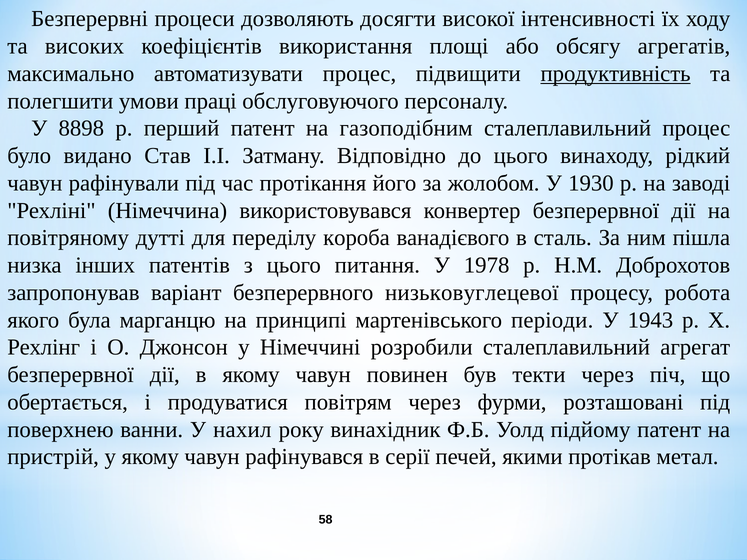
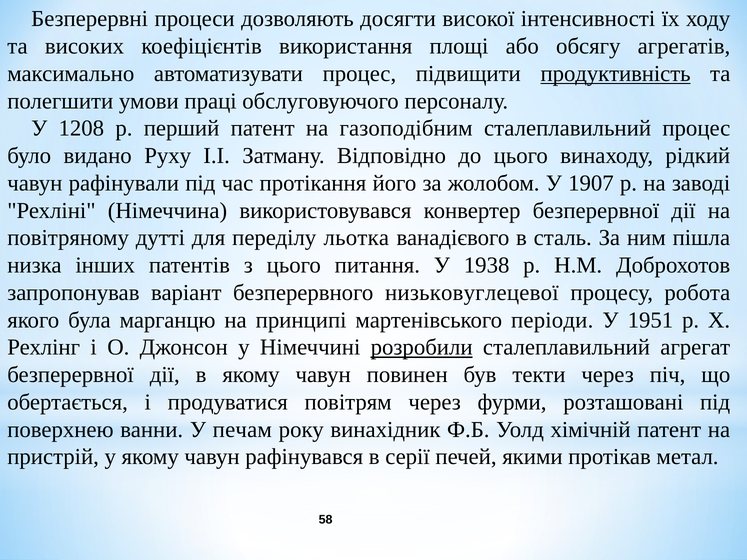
8898: 8898 -> 1208 (81, 128)
Став: Став -> Руху (168, 156)
1930: 1930 -> 1907 (591, 183)
короба: короба -> льотка (356, 238)
1978: 1978 -> 1938 (487, 265)
1943: 1943 -> 1951 (650, 320)
розробили underline: none -> present (422, 348)
нахил: нахил -> печам (242, 430)
підйому: підйому -> хімічній (591, 430)
